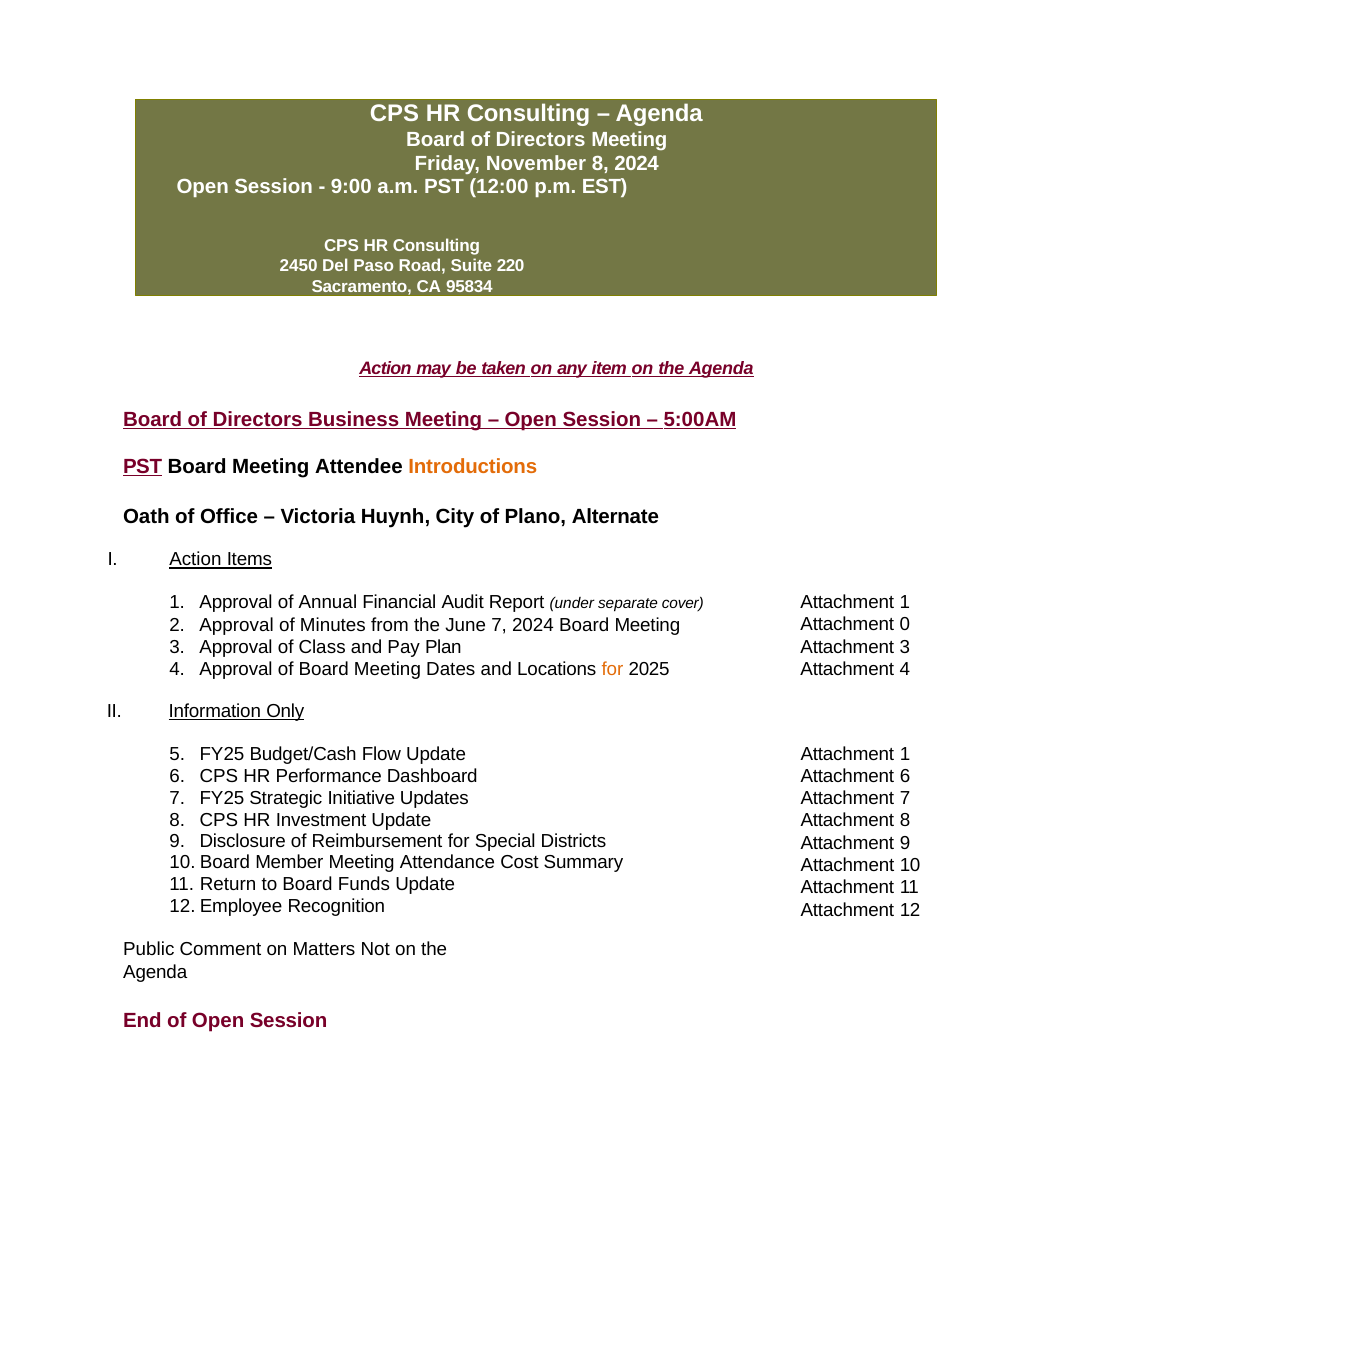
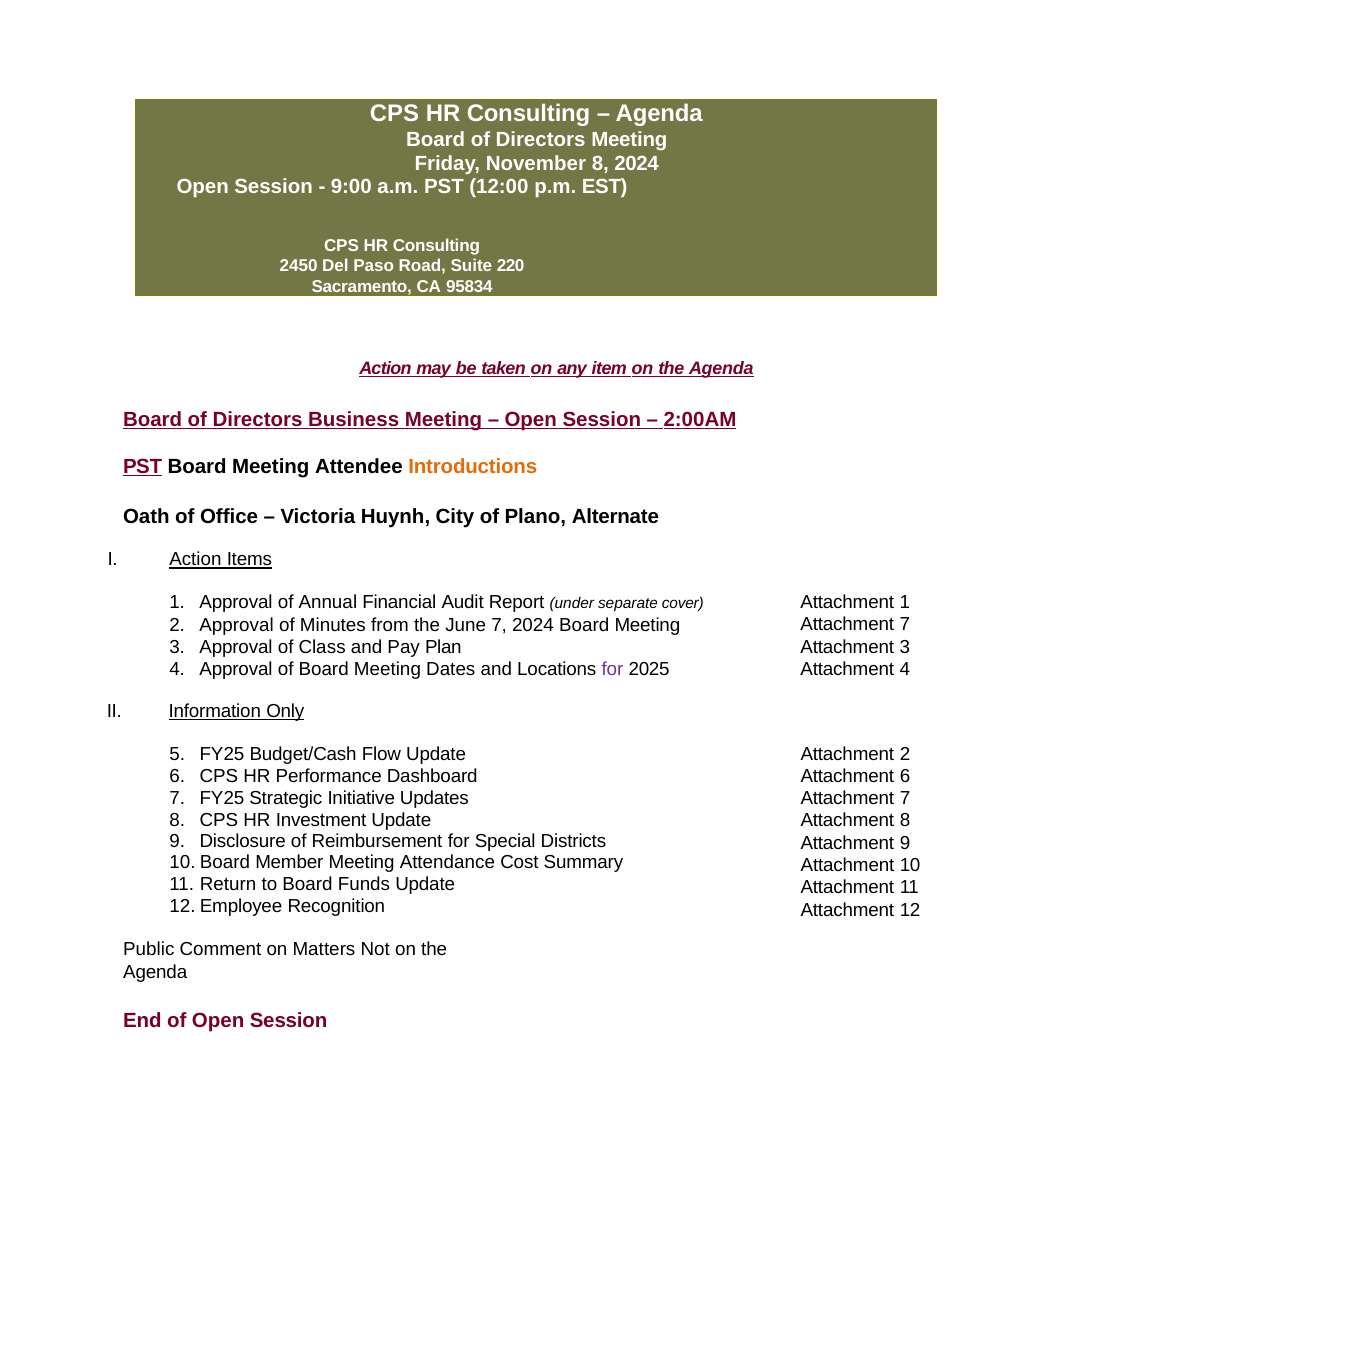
5:00AM: 5:00AM -> 2:00AM (700, 419)
0: 0 -> 7 (905, 625)
for colour: orange -> purple (612, 669)
1: 1 -> 2 (905, 754)
